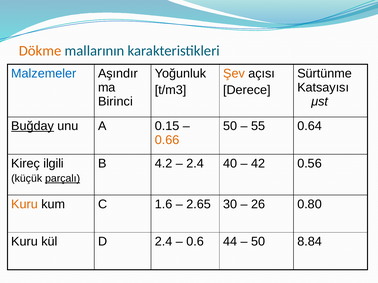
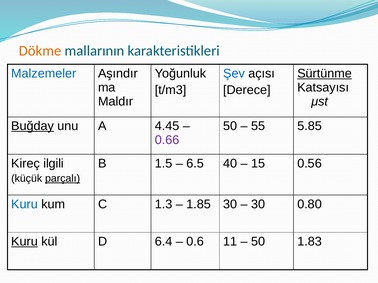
Şev colour: orange -> blue (234, 74)
Sürtünme underline: none -> present (325, 74)
Birinci: Birinci -> Maldır (116, 102)
0.15: 0.15 -> 4.45 (167, 126)
0.64: 0.64 -> 5.85 (310, 126)
0.66 colour: orange -> purple (167, 140)
4.2: 4.2 -> 1.5 (164, 164)
2.4: 2.4 -> 6.5 (195, 164)
42: 42 -> 15 (258, 164)
Kuru colour: orange -> blue (24, 204)
1.6: 1.6 -> 1.3 (164, 204)
2.65: 2.65 -> 1.85 (199, 204)
26: 26 -> 30 (258, 204)
Kuru underline: none -> present (24, 242)
D 2.4: 2.4 -> 6.4 (164, 242)
44: 44 -> 11 (230, 242)
8.84: 8.84 -> 1.83 (310, 242)
